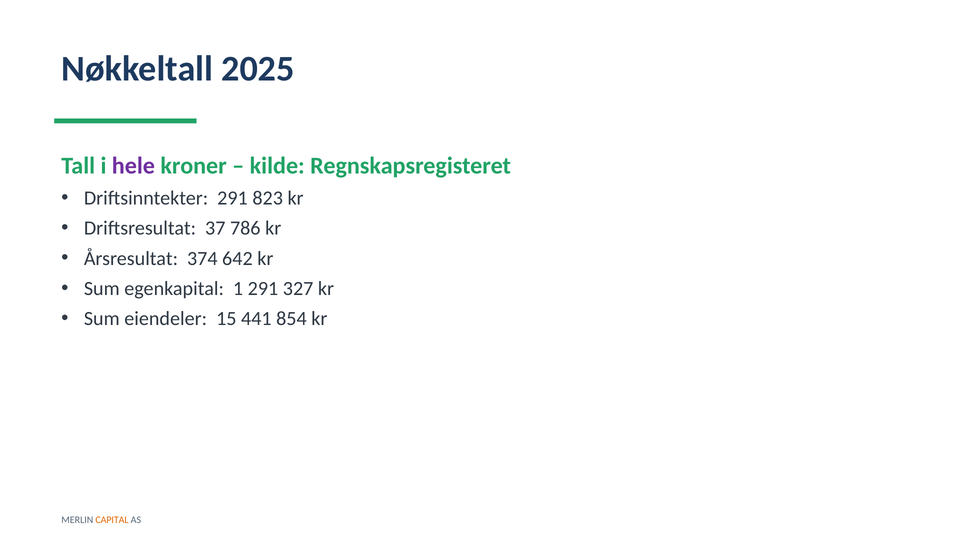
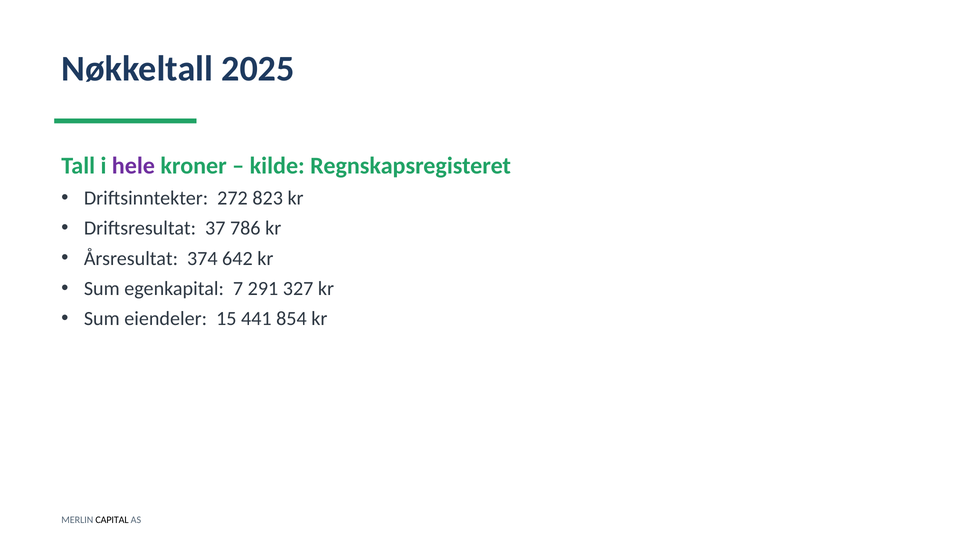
Driftsinntekter 291: 291 -> 272 (233, 198)
1: 1 -> 7 (238, 289)
CAPITAL colour: orange -> black (112, 520)
